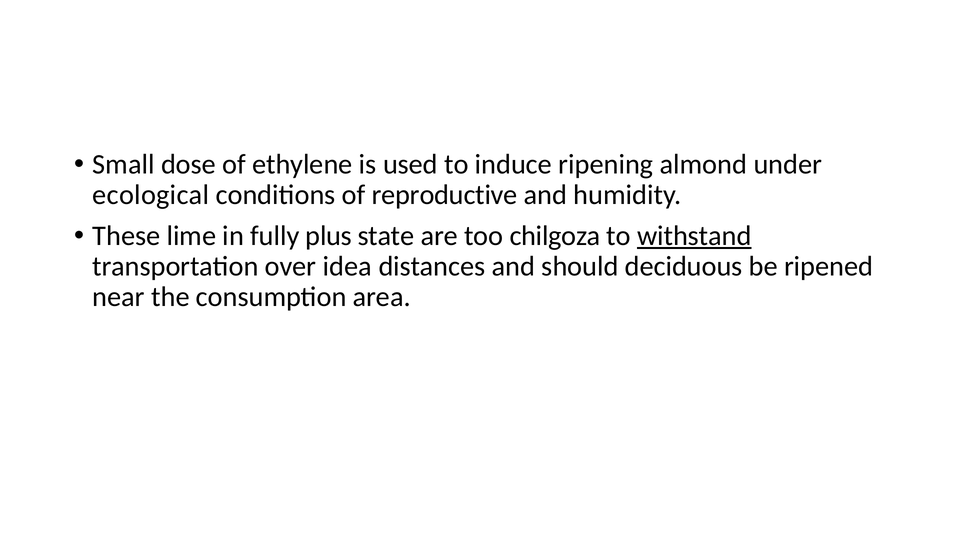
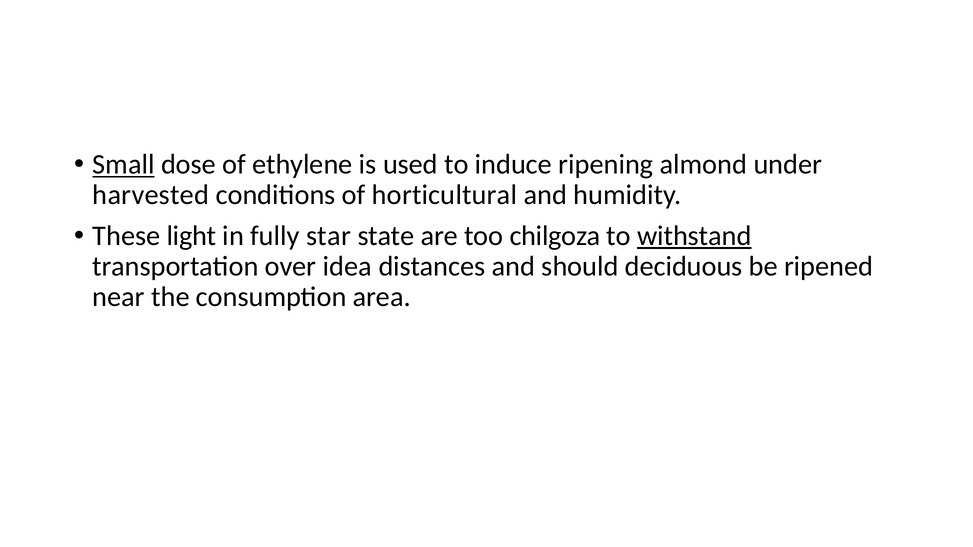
Small underline: none -> present (124, 165)
ecological: ecological -> harvested (151, 195)
reproductive: reproductive -> horticultural (444, 195)
lime: lime -> light (192, 236)
plus: plus -> star (328, 236)
